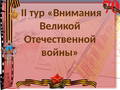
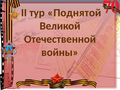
Внимания: Внимания -> Поднятой (74, 13)
